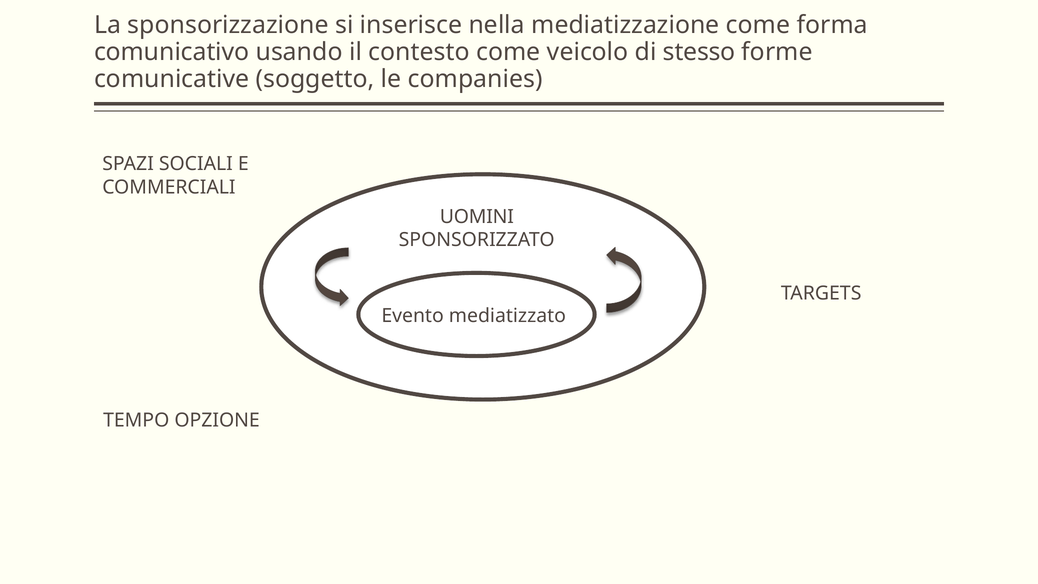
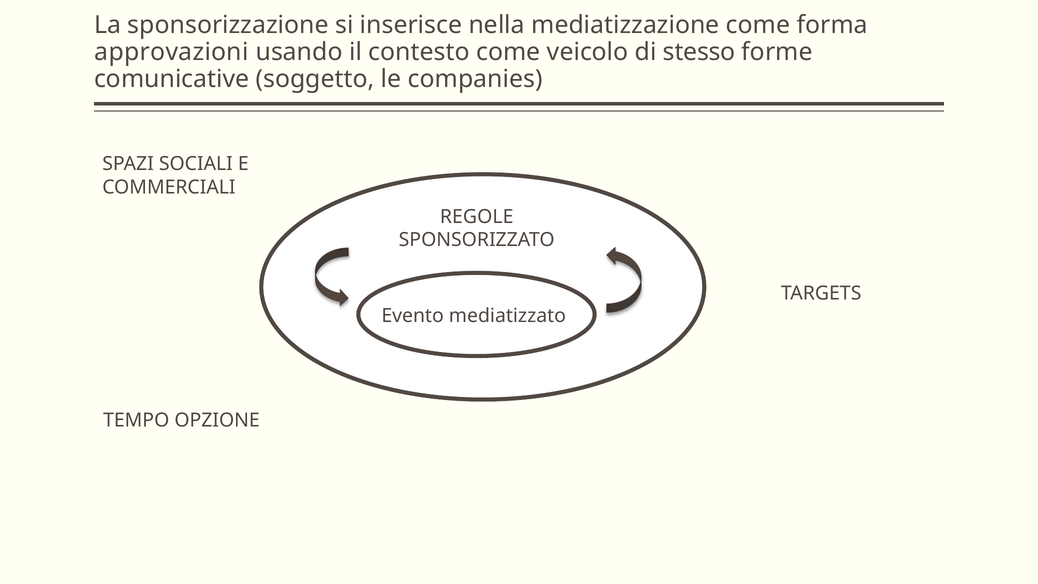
comunicativo: comunicativo -> approvazioni (171, 52)
UOMINI: UOMINI -> REGOLE (477, 217)
